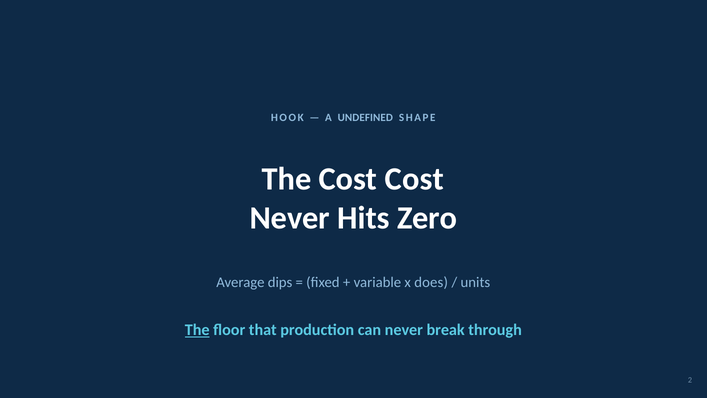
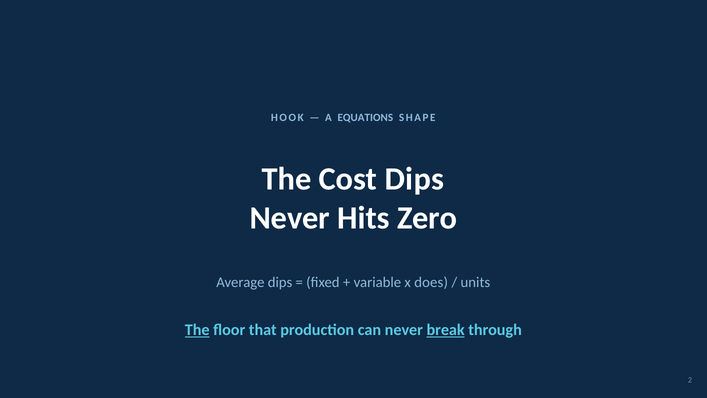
UNDEFINED: UNDEFINED -> EQUATIONS (365, 117)
Cost Cost: Cost -> Dips (414, 179)
break underline: none -> present (446, 330)
